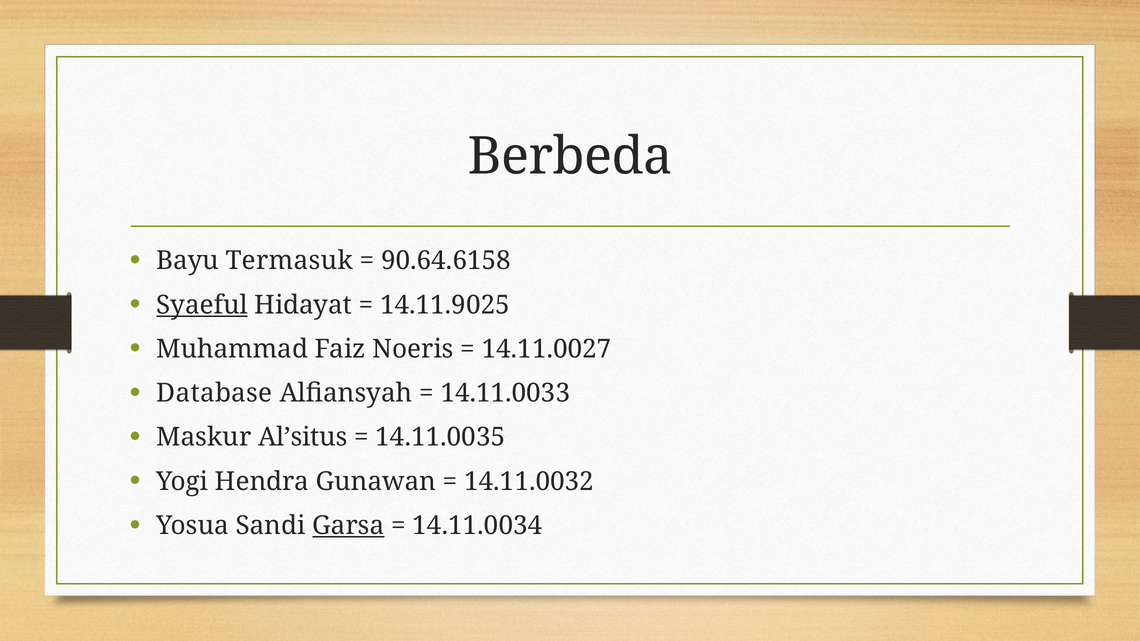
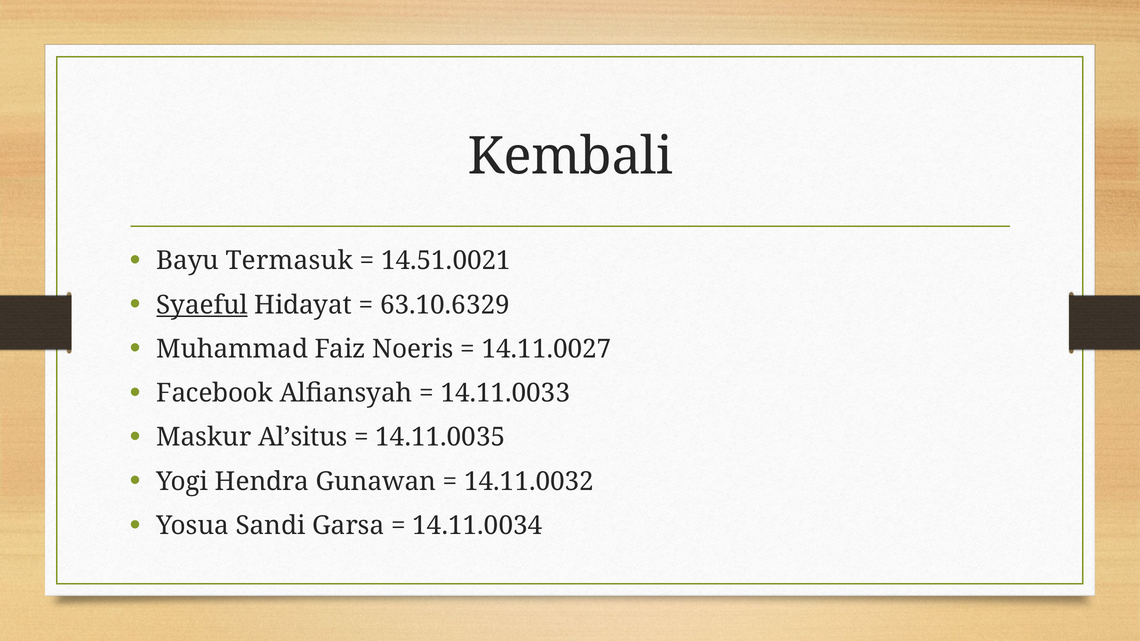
Berbeda: Berbeda -> Kembali (570, 156)
90.64.6158: 90.64.6158 -> 14.51.0021 (446, 261)
14.11.9025: 14.11.9025 -> 63.10.6329 (445, 305)
Database: Database -> Facebook (215, 393)
Garsa underline: present -> none (348, 526)
